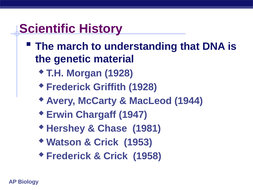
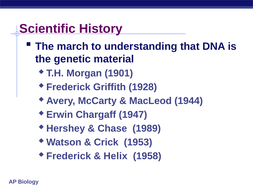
Morgan 1928: 1928 -> 1901 (119, 73)
1981: 1981 -> 1989 (147, 128)
Crick: Crick -> Helix (115, 156)
